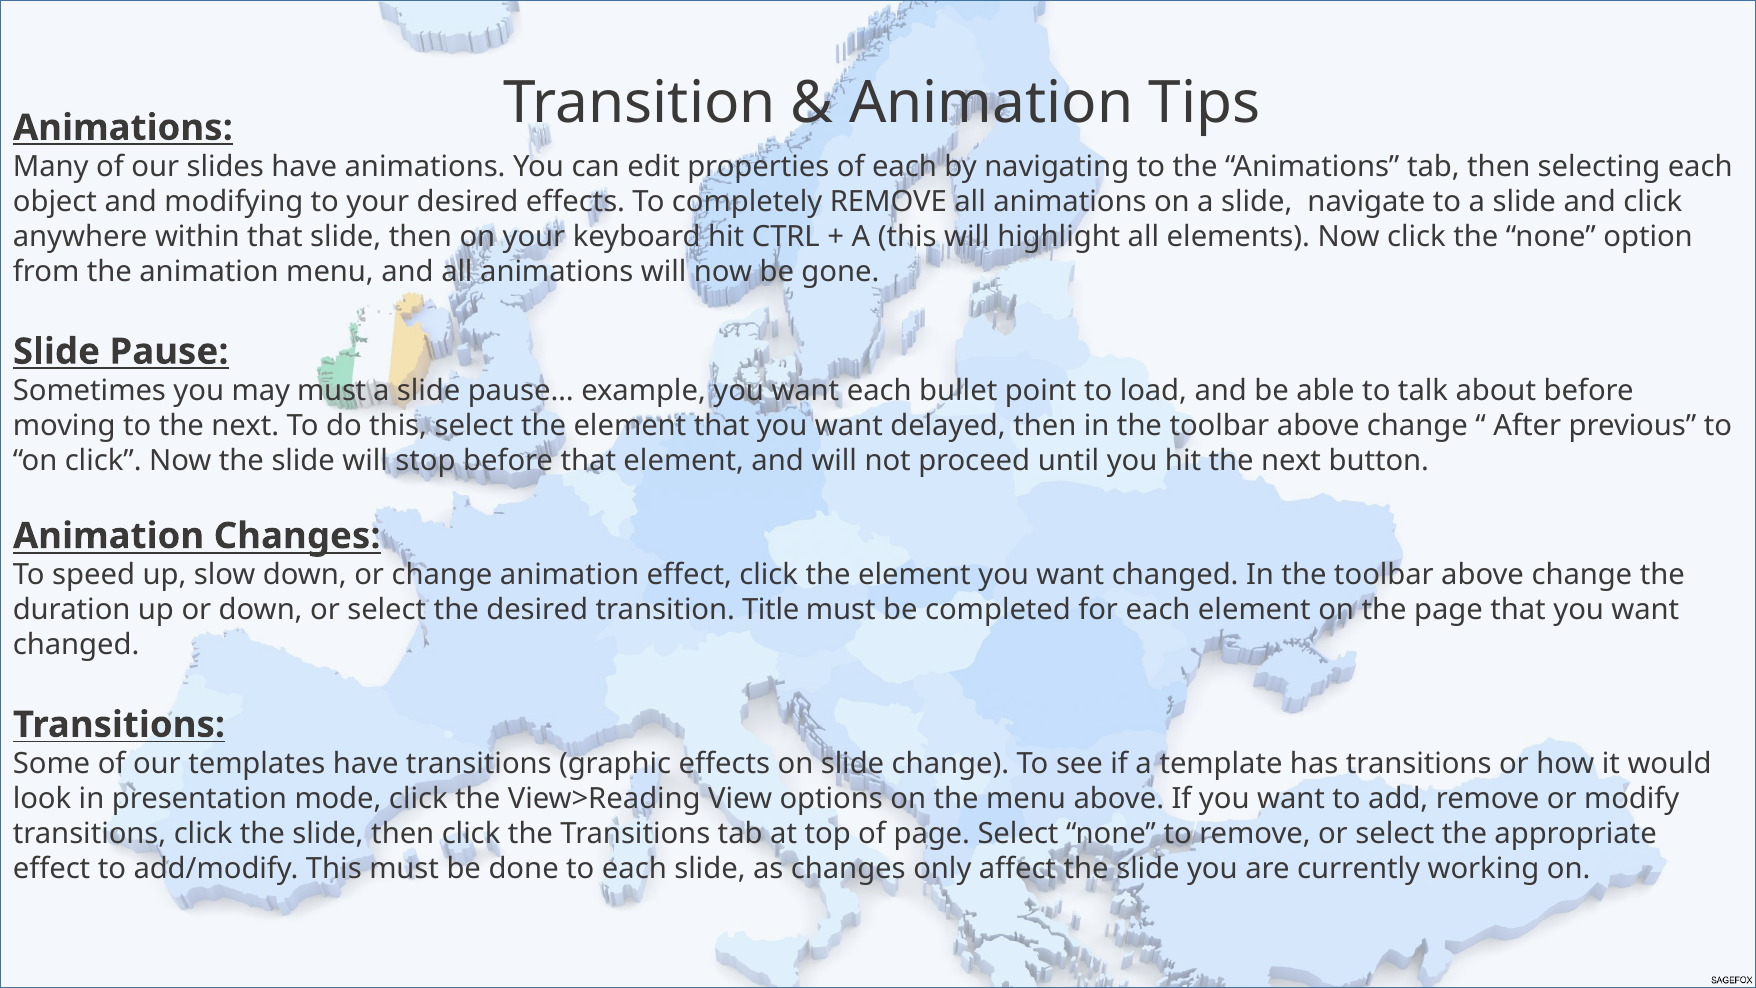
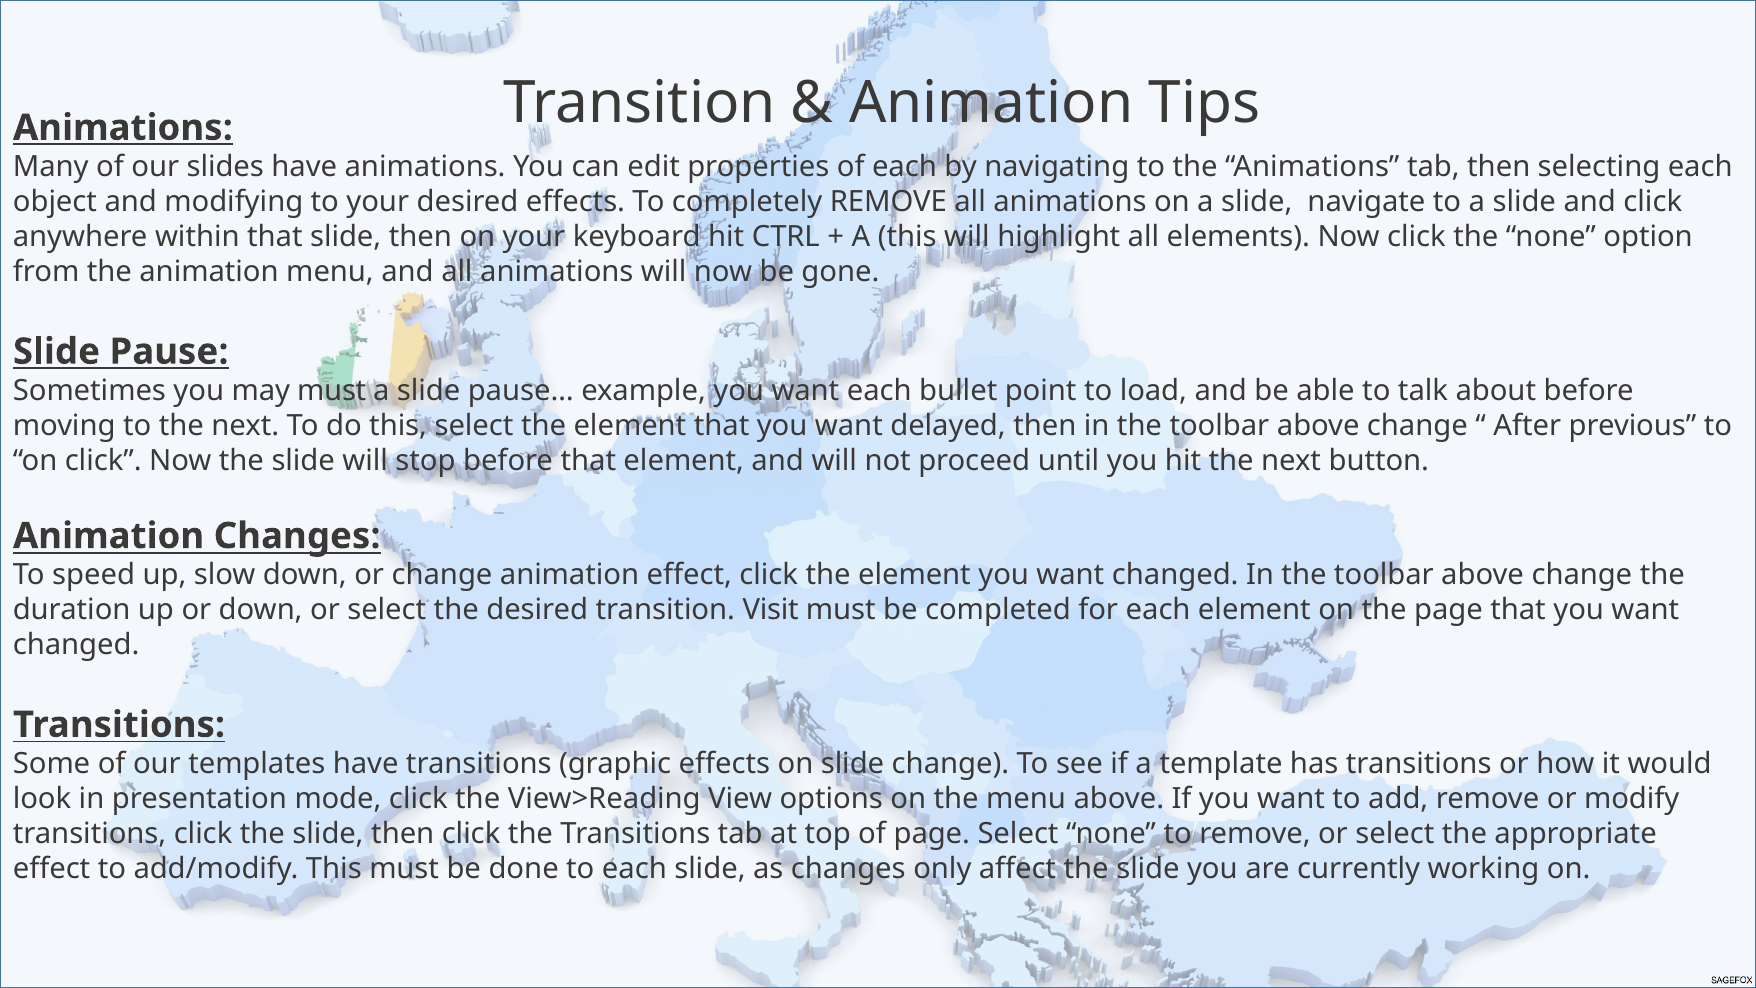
Title: Title -> Visit (771, 610)
